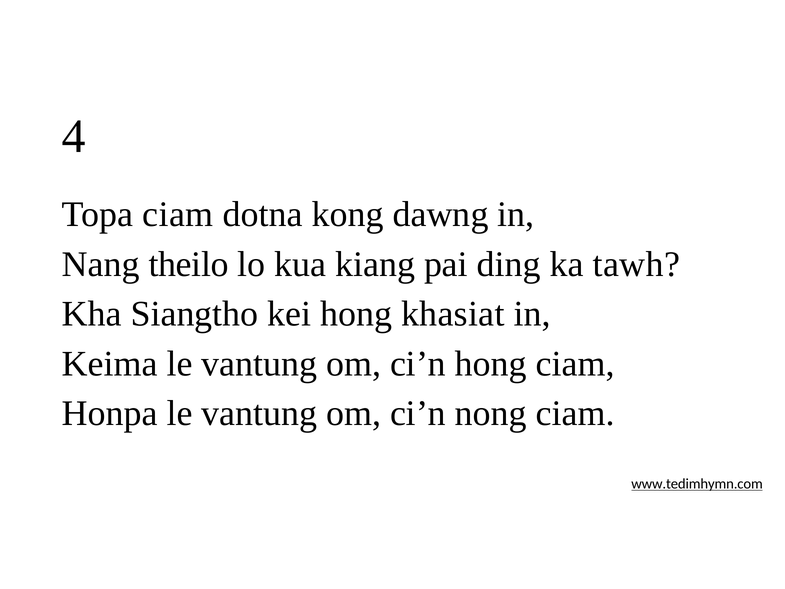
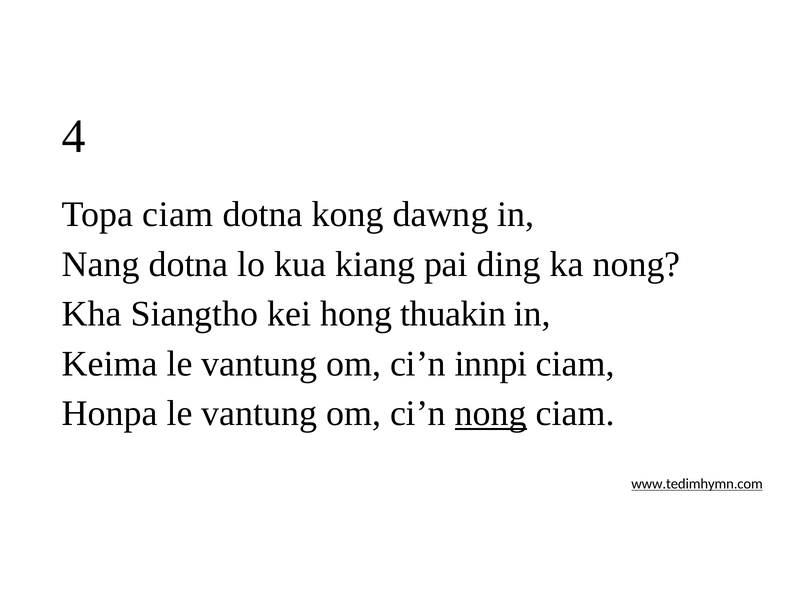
Nang theilo: theilo -> dotna (188, 264)
ka tawh: tawh -> nong (637, 264)
khasiat: khasiat -> thuakin (453, 314)
ci’n hong: hong -> innpi (491, 364)
nong underline: none -> present (491, 413)
